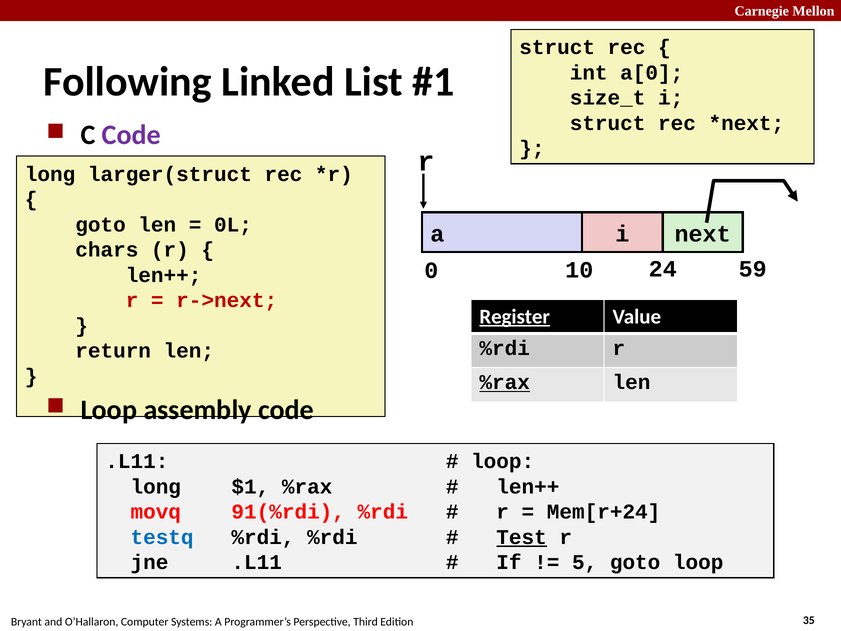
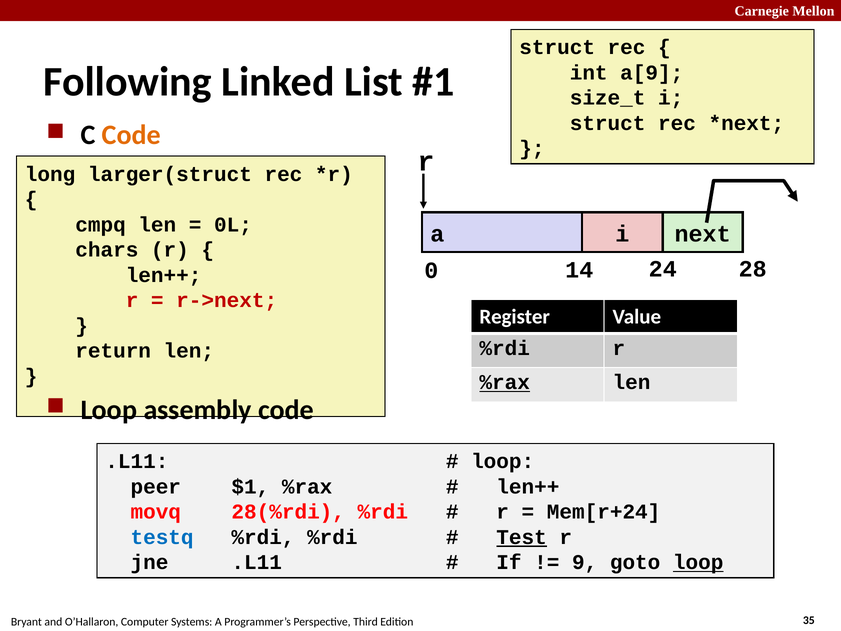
a[0: a[0 -> a[9 (652, 73)
Code colour: purple -> orange (131, 135)
goto: goto -> cmpq (101, 225)
10: 10 -> 14 (579, 270)
59: 59 -> 28 (753, 269)
Register underline: present -> none (515, 317)
long: long -> peer (156, 487)
91(%rdi: 91(%rdi -> 28(%rdi (288, 512)
5: 5 -> 9 (585, 562)
loop underline: none -> present (698, 562)
